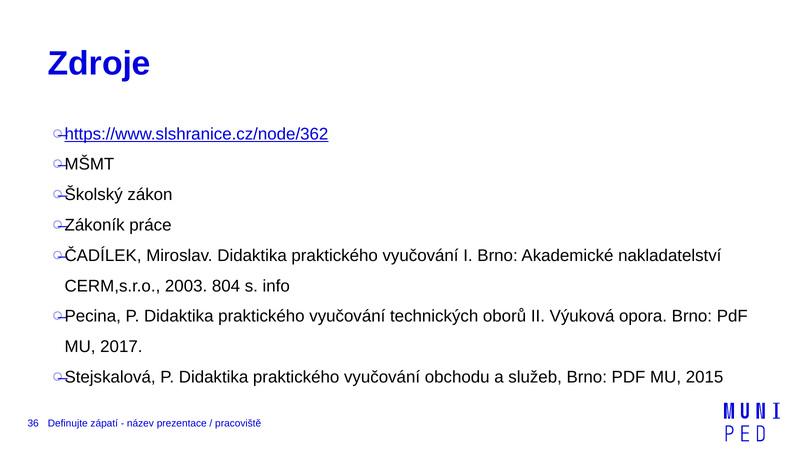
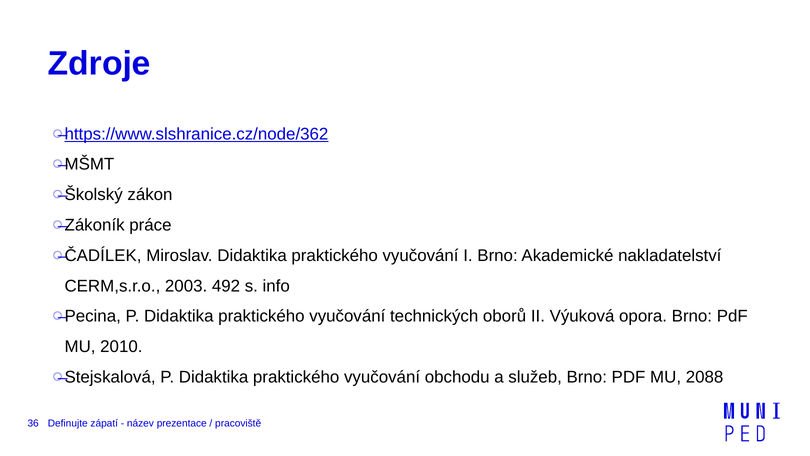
804: 804 -> 492 (226, 286)
2017: 2017 -> 2010 (121, 346)
2015: 2015 -> 2088 (705, 377)
